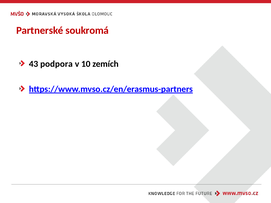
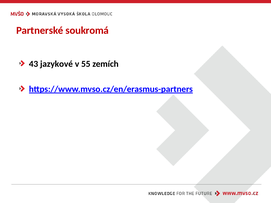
podpora: podpora -> jazykové (56, 64)
10: 10 -> 55 (86, 64)
